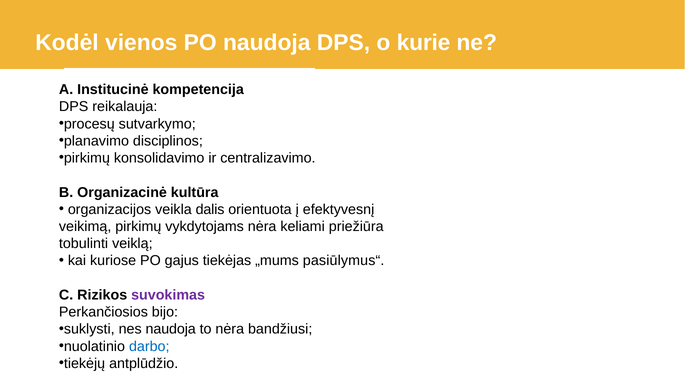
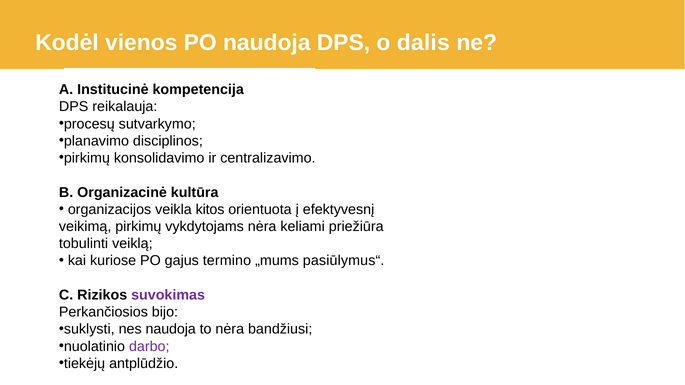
kurie: kurie -> dalis (423, 43)
dalis: dalis -> kitos (210, 210)
tiekėjas: tiekėjas -> termino (227, 261)
darbo colour: blue -> purple (149, 347)
